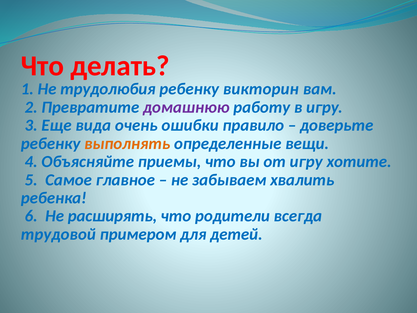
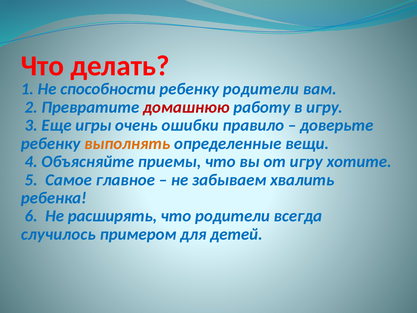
трудолюбия: трудолюбия -> способности (108, 89)
ребенку викторин: викторин -> родители (261, 89)
домашнюю colour: purple -> red (186, 107)
вида: вида -> игры (93, 125)
трудовой: трудовой -> случилось (58, 234)
